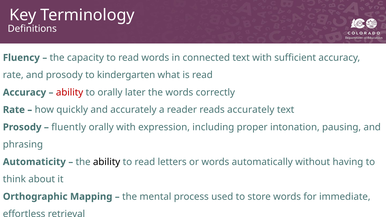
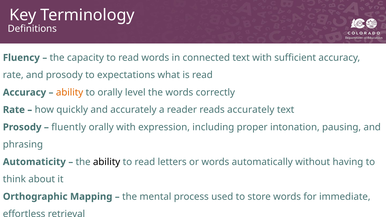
kindergarten: kindergarten -> expectations (126, 75)
ability colour: red -> orange (70, 92)
later: later -> level (135, 92)
